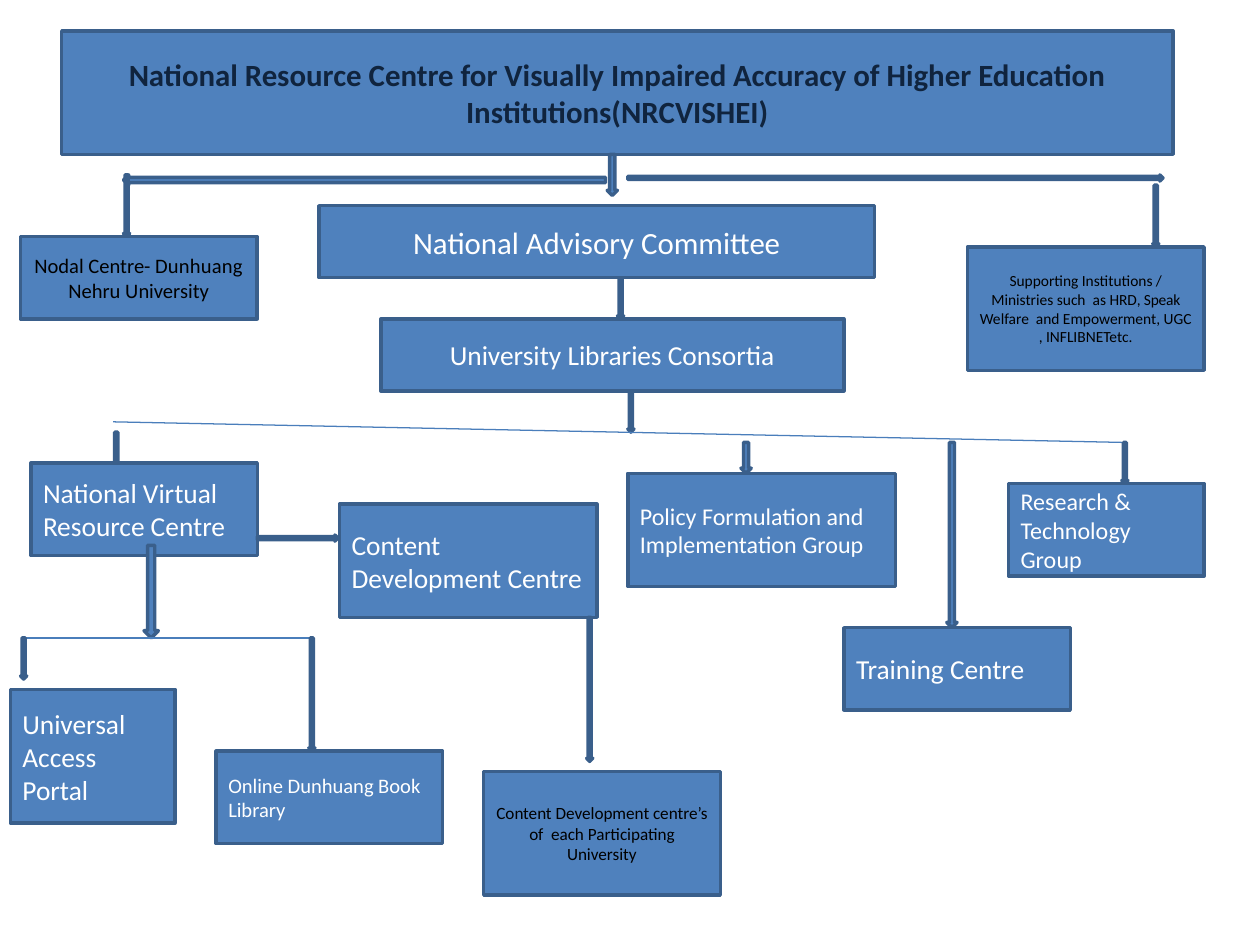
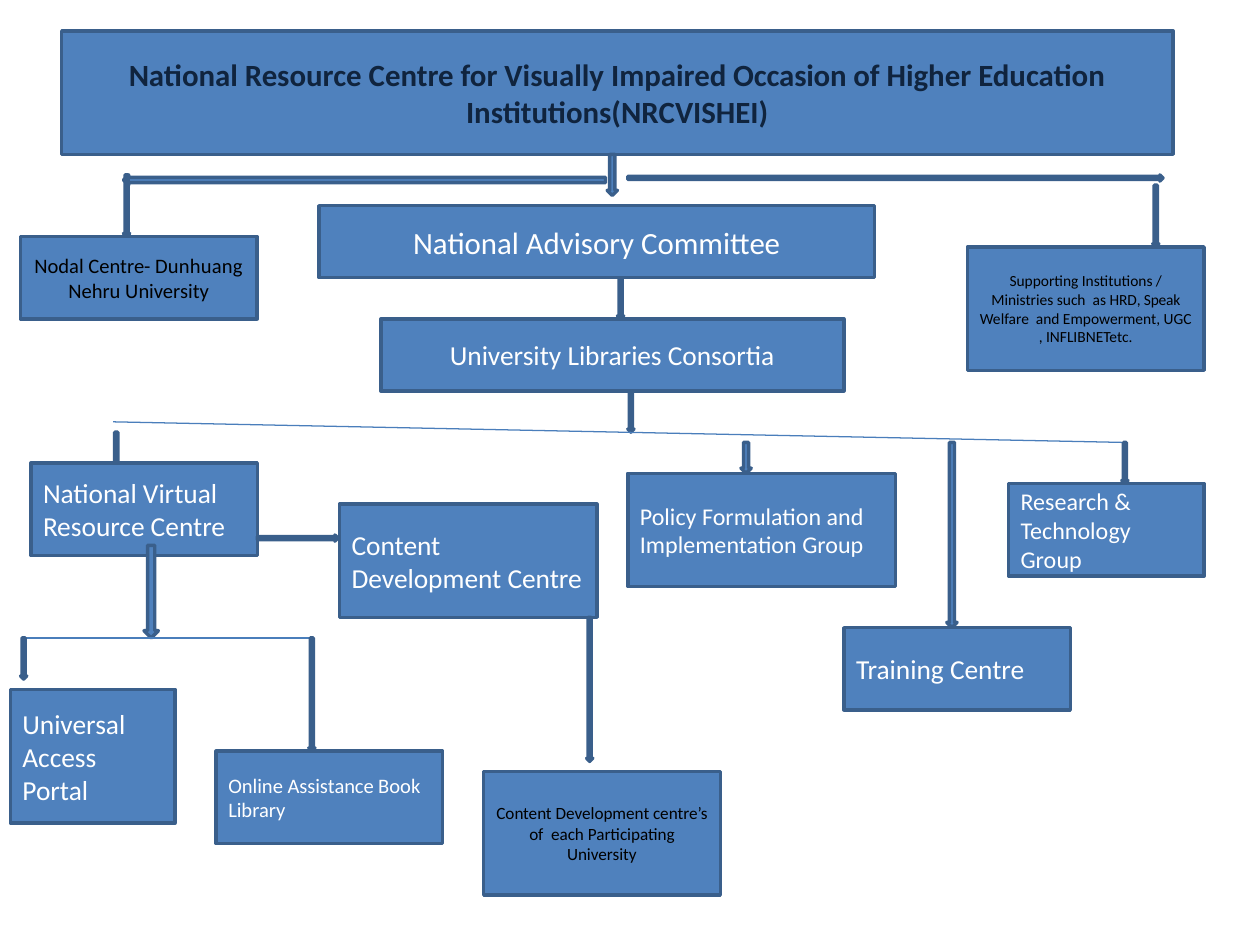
Accuracy: Accuracy -> Occasion (790, 76)
Online Dunhuang: Dunhuang -> Assistance (331, 787)
